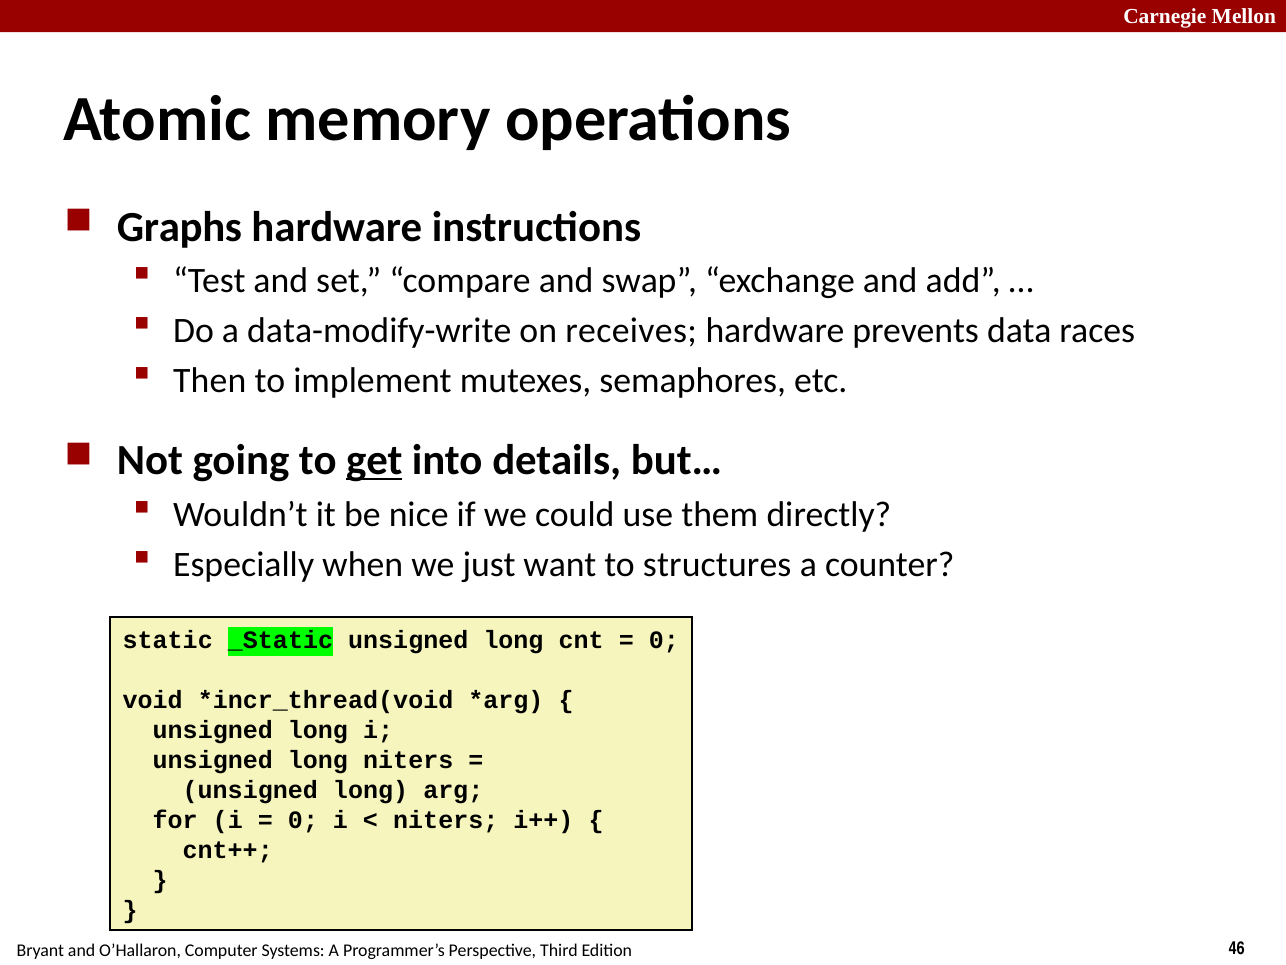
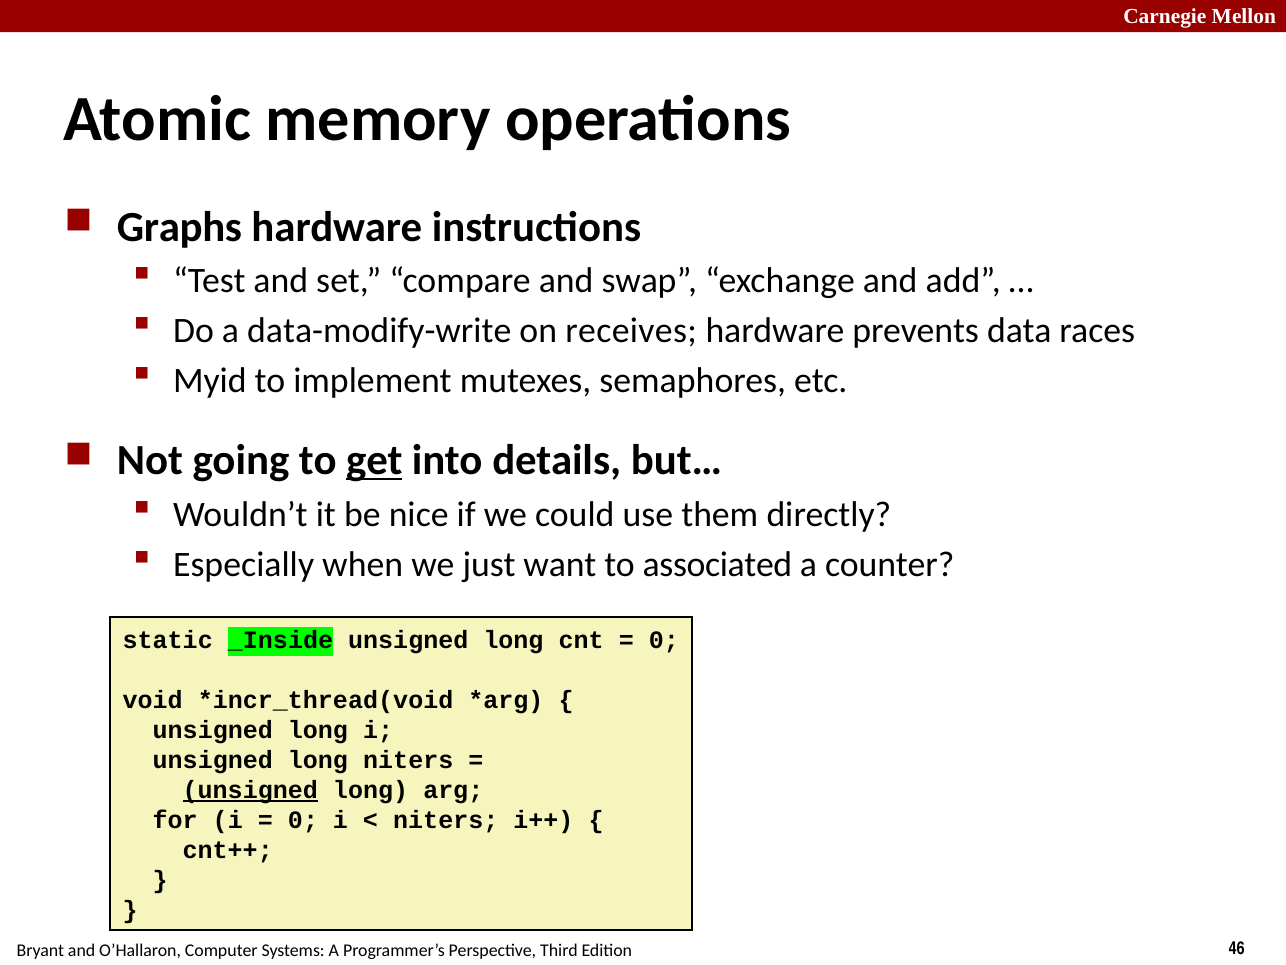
Then: Then -> Myid (210, 381)
structures: structures -> associated (717, 564)
_Static: _Static -> _Inside (281, 640)
unsigned underline: none -> present (250, 790)
